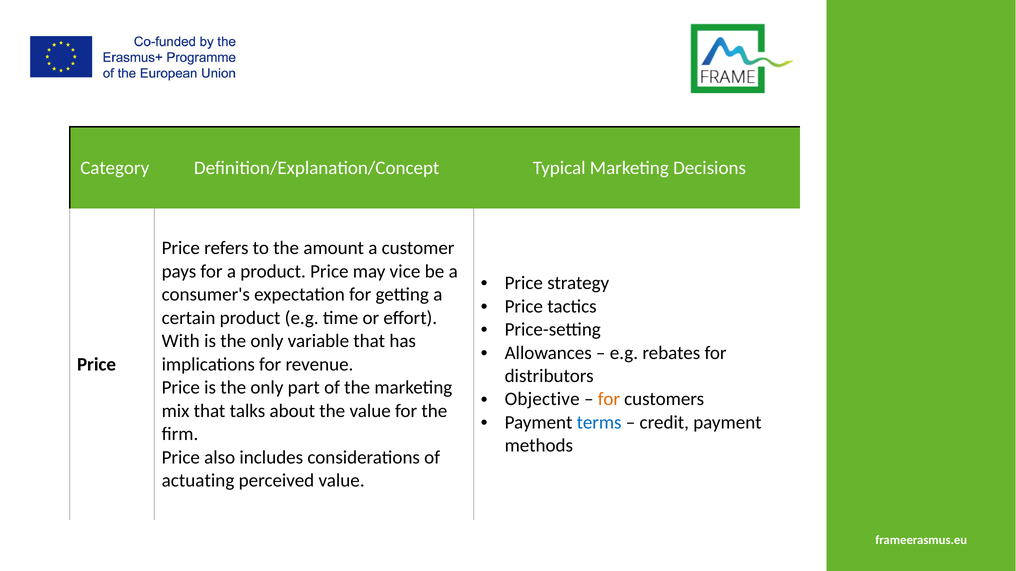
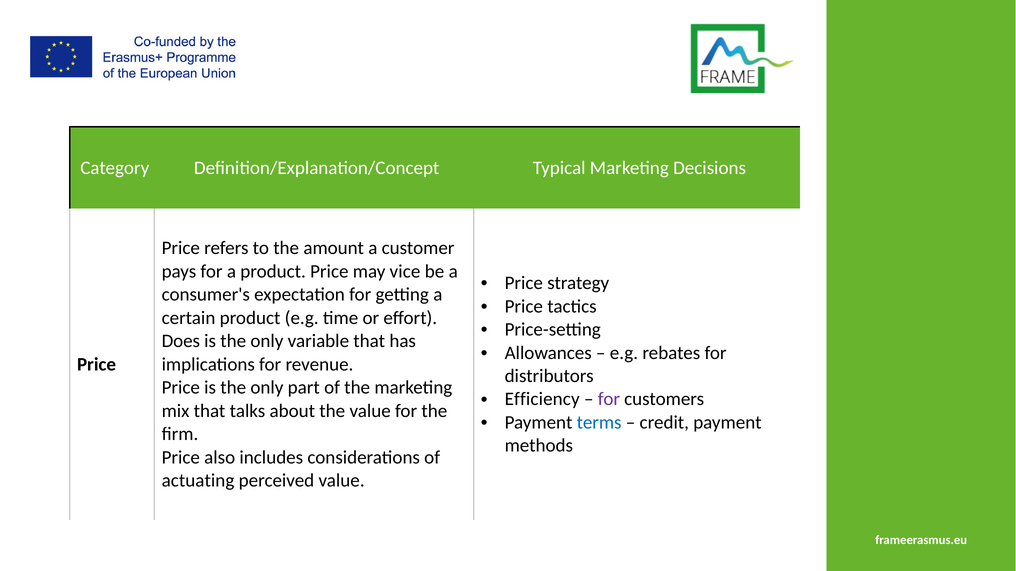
With: With -> Does (181, 341)
Objective: Objective -> Efficiency (542, 400)
for colour: orange -> purple (609, 400)
